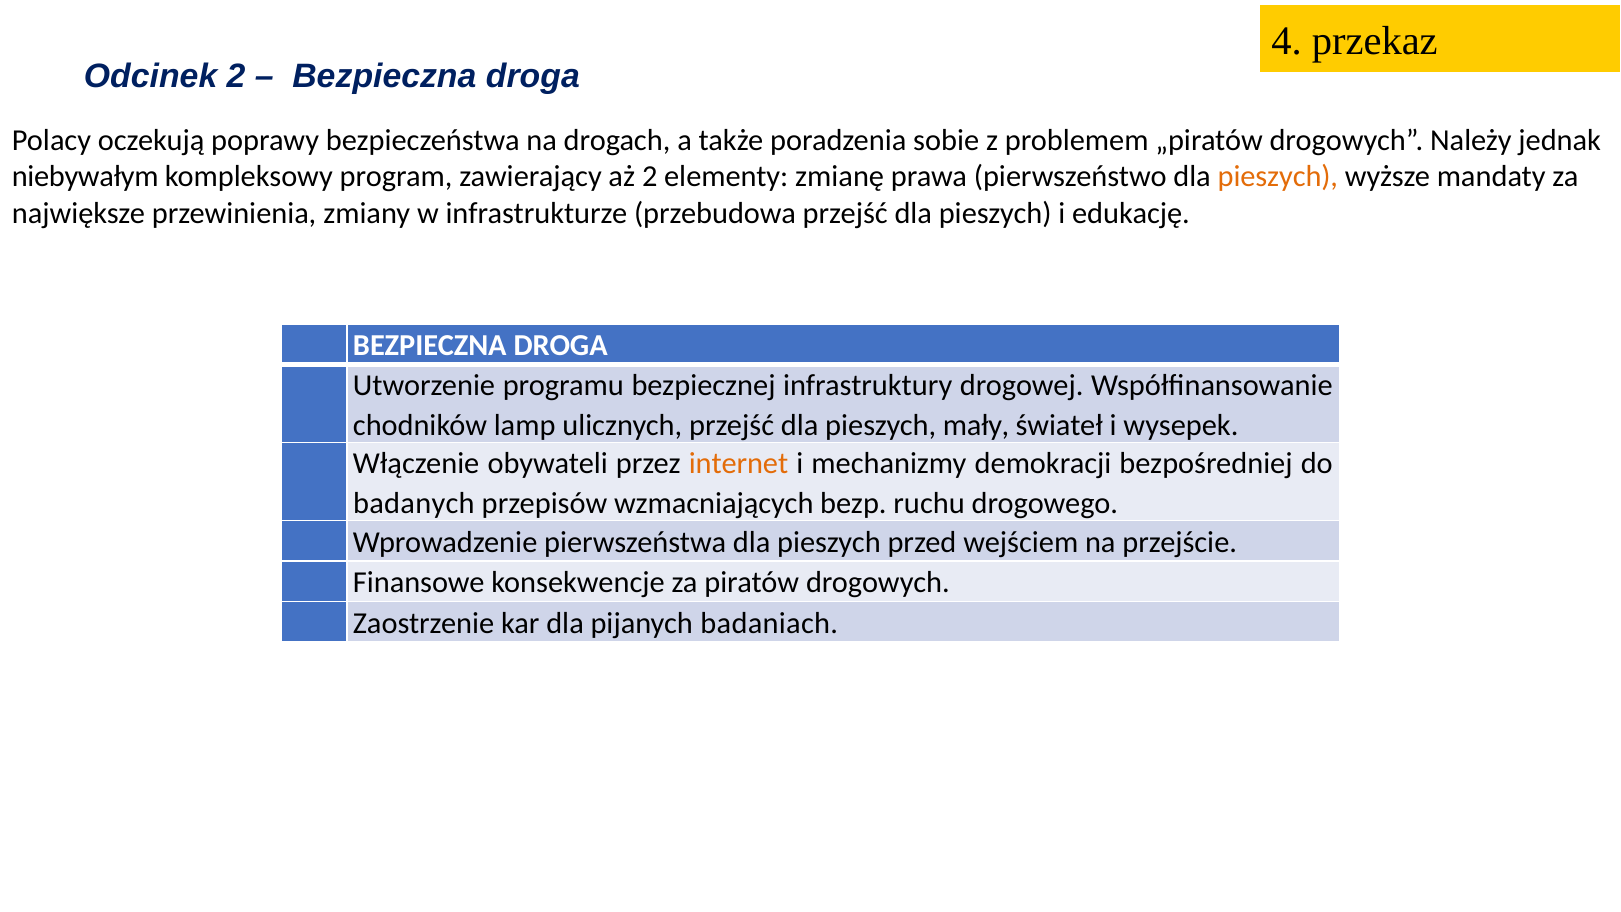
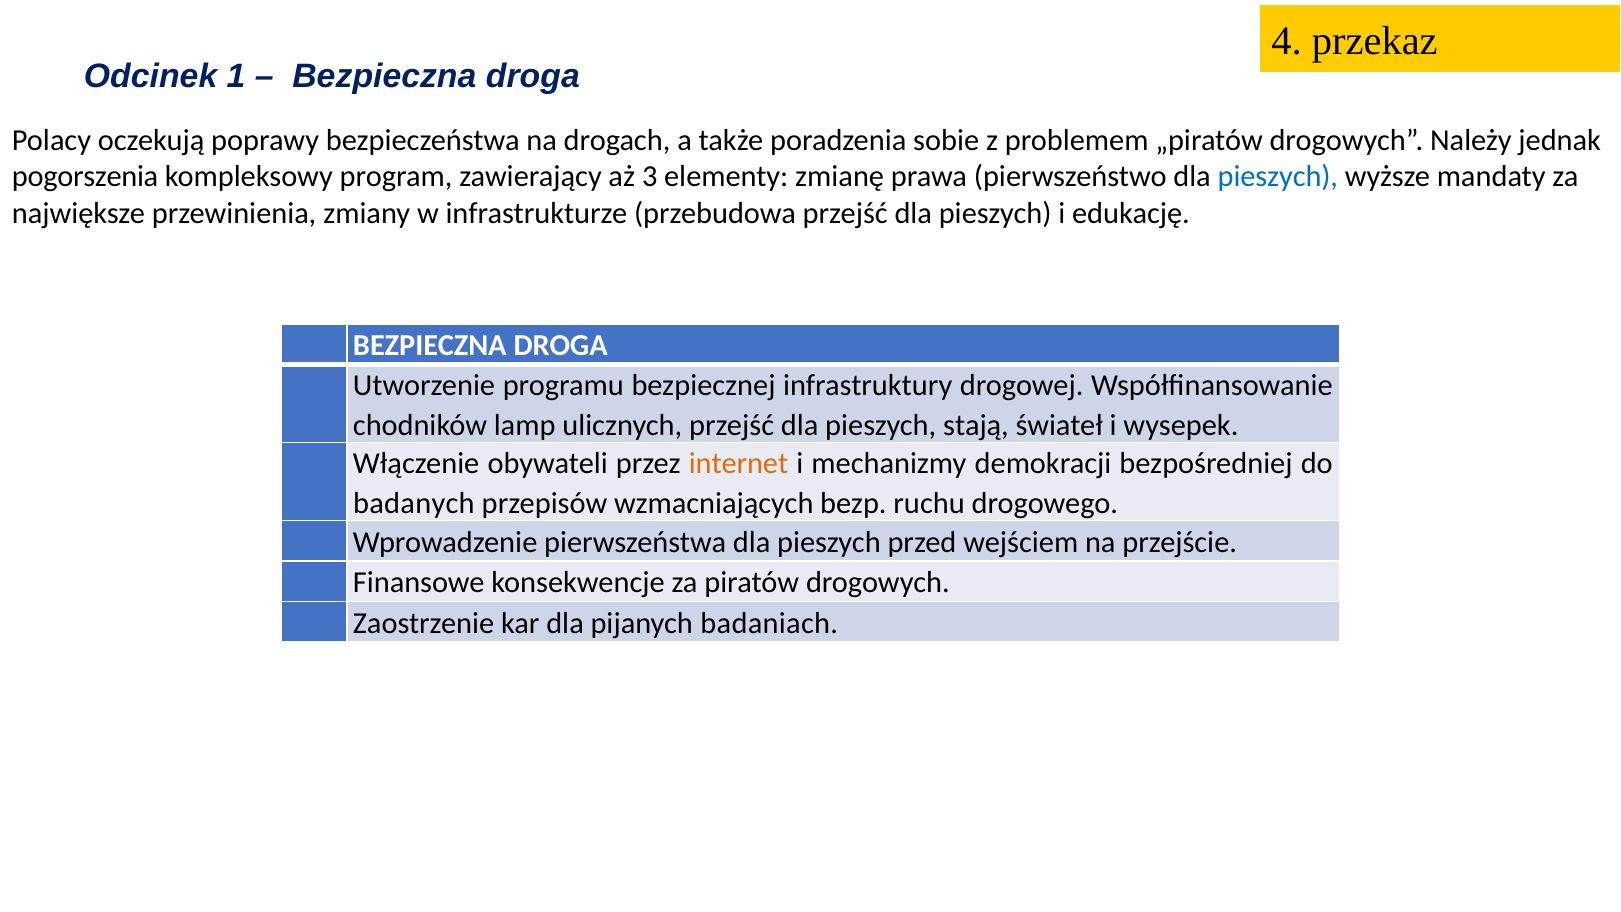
Odcinek 2: 2 -> 1 (236, 76)
niebywałym: niebywałym -> pogorszenia (85, 176)
aż 2: 2 -> 3 (650, 176)
pieszych colour: orange -> blue (1278, 176)
mały: mały -> stają (976, 425)
